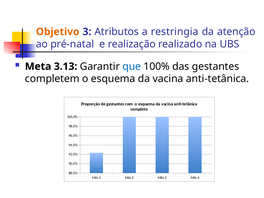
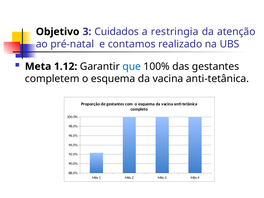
Objetivo colour: orange -> black (58, 32)
Atributos: Atributos -> Cuidados (117, 32)
realização: realização -> contamos (132, 44)
3.13: 3.13 -> 1.12 (66, 66)
